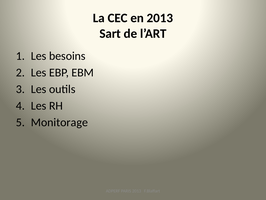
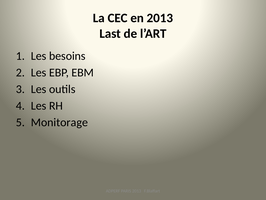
Sart: Sart -> Last (110, 33)
